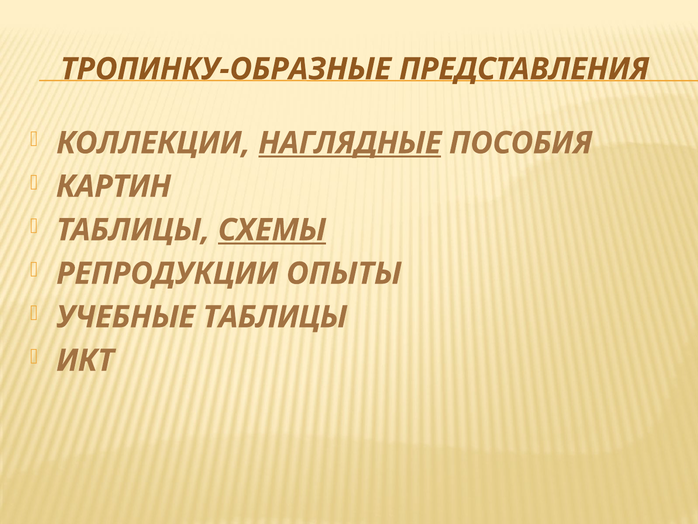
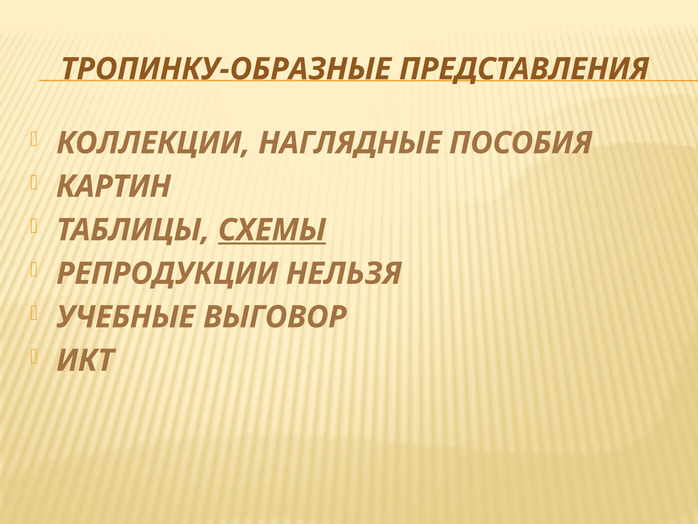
НАГЛЯДНЫЕ underline: present -> none (350, 143)
ОПЫТЫ: ОПЫТЫ -> НЕЛЬЗЯ (344, 273)
УЧЕБНЫЕ ТАБЛИЦЫ: ТАБЛИЦЫ -> ВЫГОВОР (275, 317)
